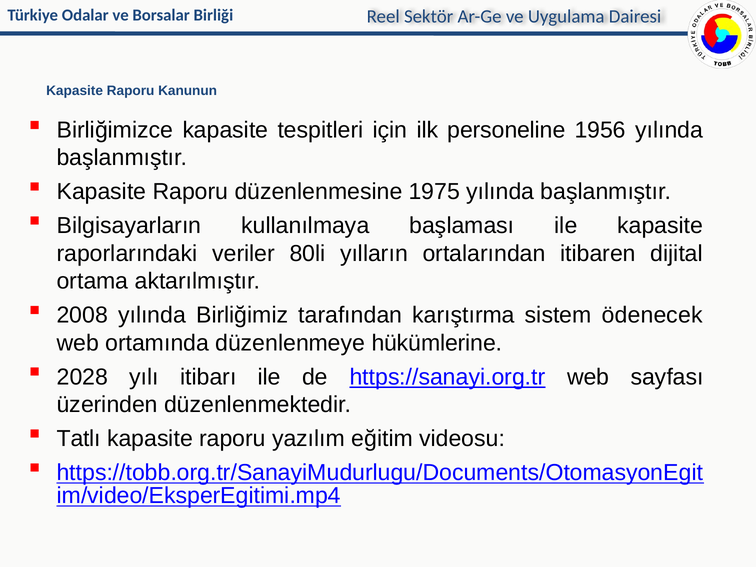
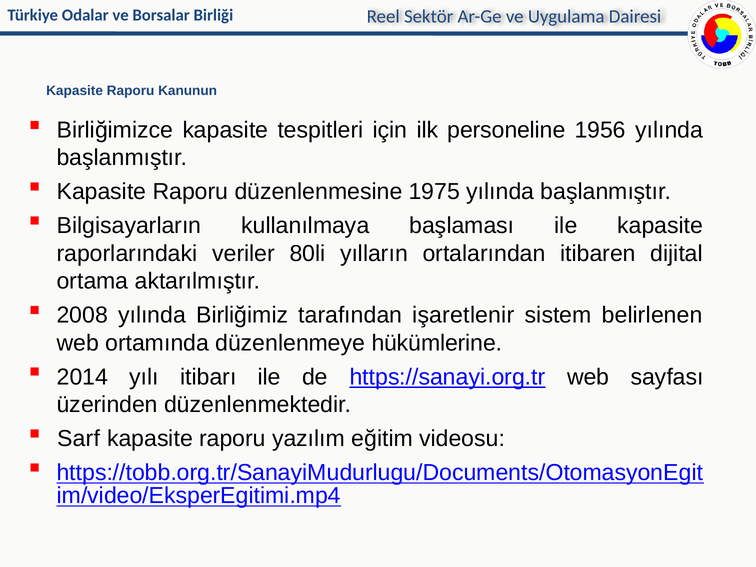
karıştırma: karıştırma -> işaretlenir (463, 315)
ödenecek: ödenecek -> belirlenen (652, 315)
2028: 2028 -> 2014 (82, 377)
Tatlı: Tatlı -> Sarf (79, 439)
